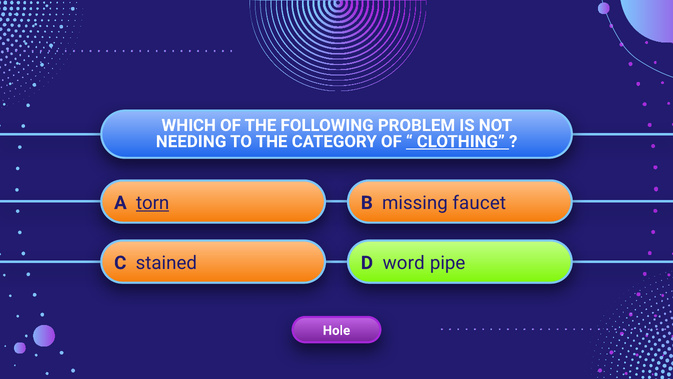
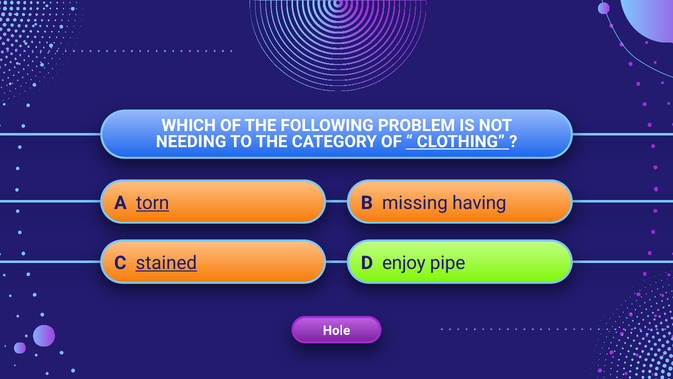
faucet: faucet -> having (479, 203)
stained underline: none -> present (166, 263)
word: word -> enjoy (404, 263)
